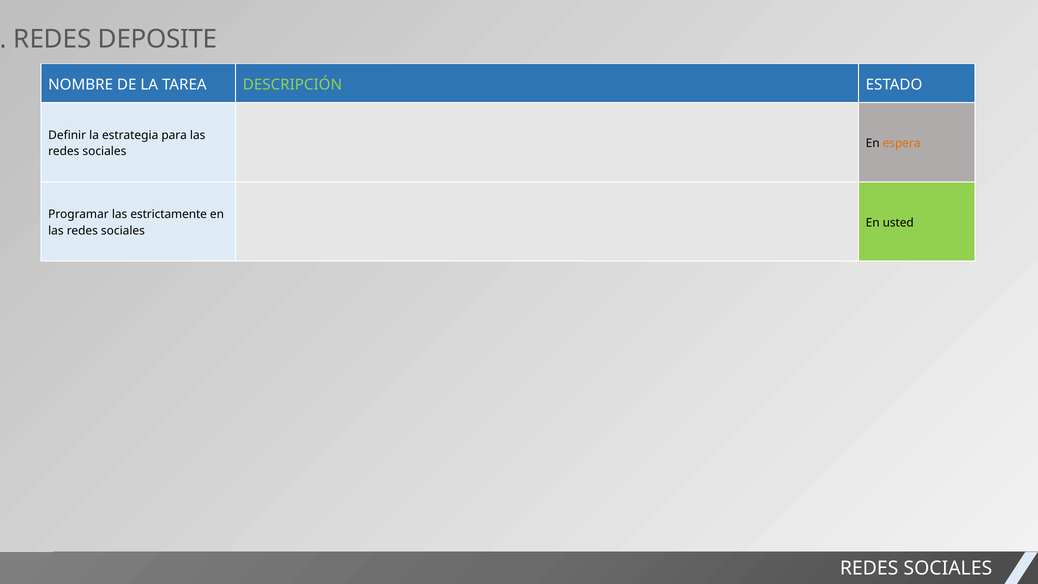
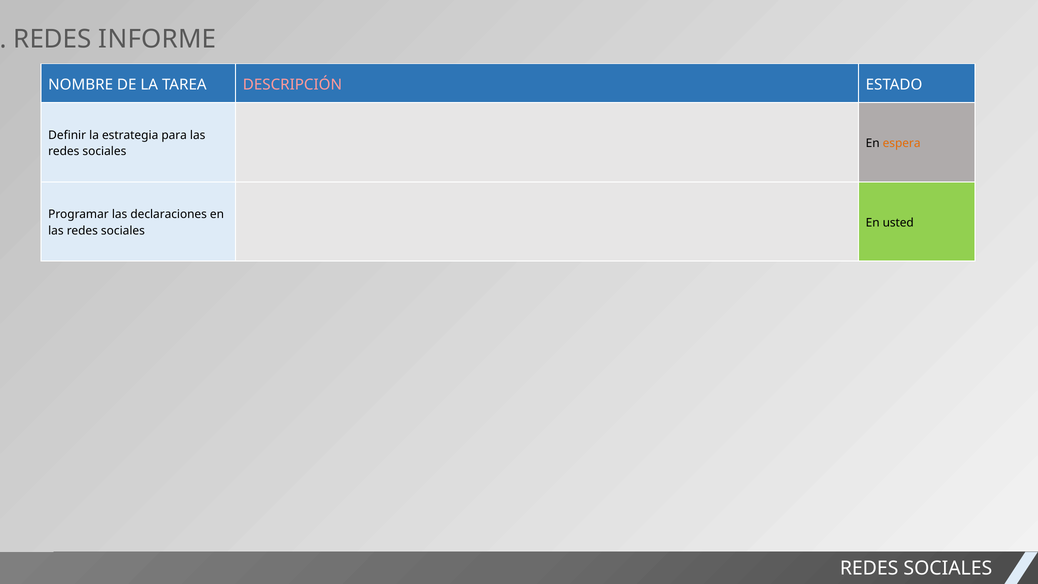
REDES DEPOSITE: DEPOSITE -> INFORME (157, 39)
DESCRIPCIÓN colour: light green -> pink (292, 84)
estrictamente: estrictamente -> declaraciones (169, 214)
